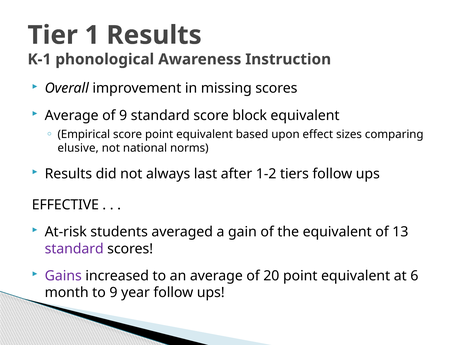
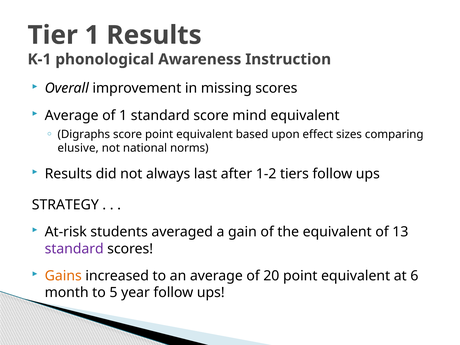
of 9: 9 -> 1 (123, 115)
block: block -> mind (250, 115)
Empirical: Empirical -> Digraphs (84, 134)
EFFECTIVE: EFFECTIVE -> STRATEGY (65, 205)
Gains colour: purple -> orange (63, 276)
to 9: 9 -> 5 (113, 293)
